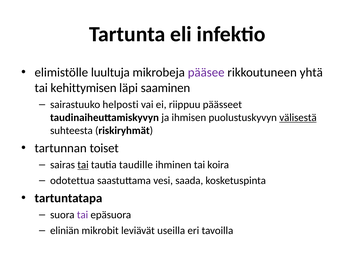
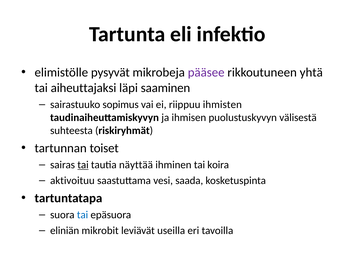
luultuja: luultuja -> pysyvät (110, 72)
kehittymisen: kehittymisen -> aiheuttajaksi (84, 88)
helposti: helposti -> sopimus (121, 105)
päässeet: päässeet -> ihmisten (222, 105)
välisestä underline: present -> none (298, 118)
taudille: taudille -> näyttää (136, 165)
odotettua: odotettua -> aktivoituu (72, 181)
tai colour: purple -> blue (83, 215)
